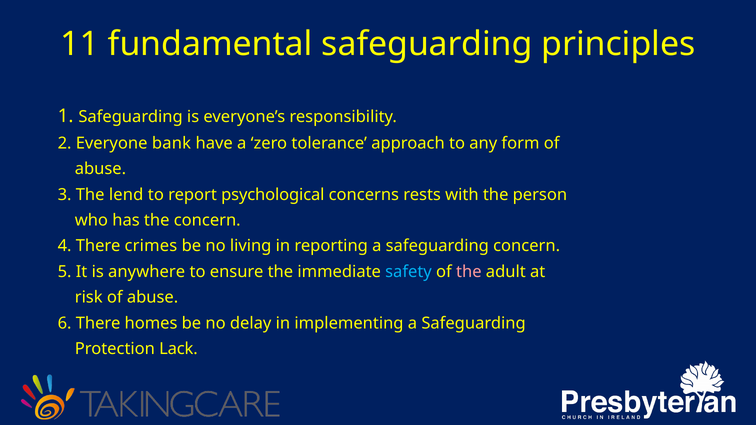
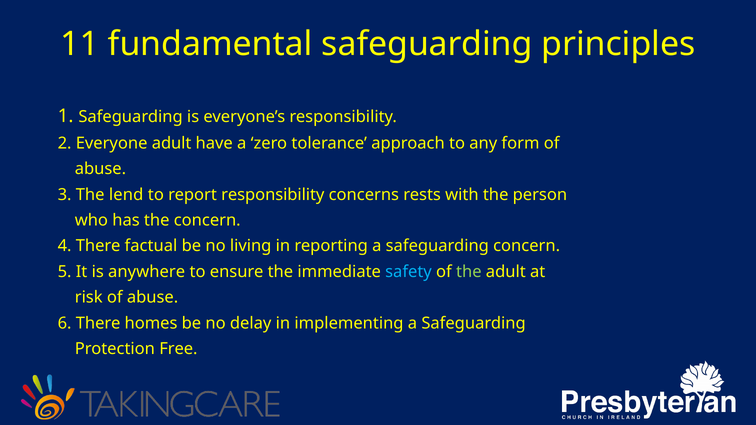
Everyone bank: bank -> adult (172, 143)
report psychological: psychological -> responsibility (273, 195)
crimes: crimes -> factual (151, 246)
the colour: pink -> light green (469, 272)
Lack: Lack -> Free (178, 349)
